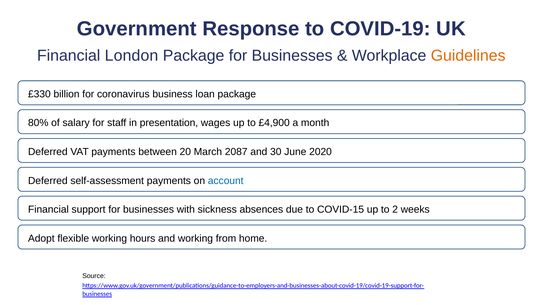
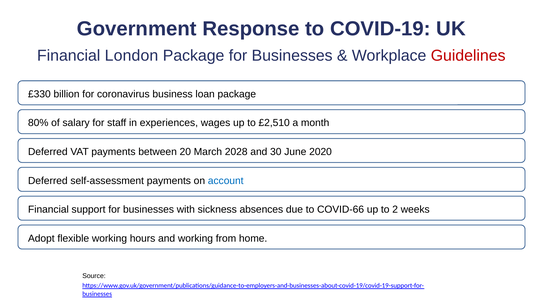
Guidelines colour: orange -> red (468, 56)
presentation: presentation -> experiences (169, 123)
£4,900: £4,900 -> £2,510 (274, 123)
2087: 2087 -> 2028 (236, 152)
COVID-15: COVID-15 -> COVID-66 (341, 210)
